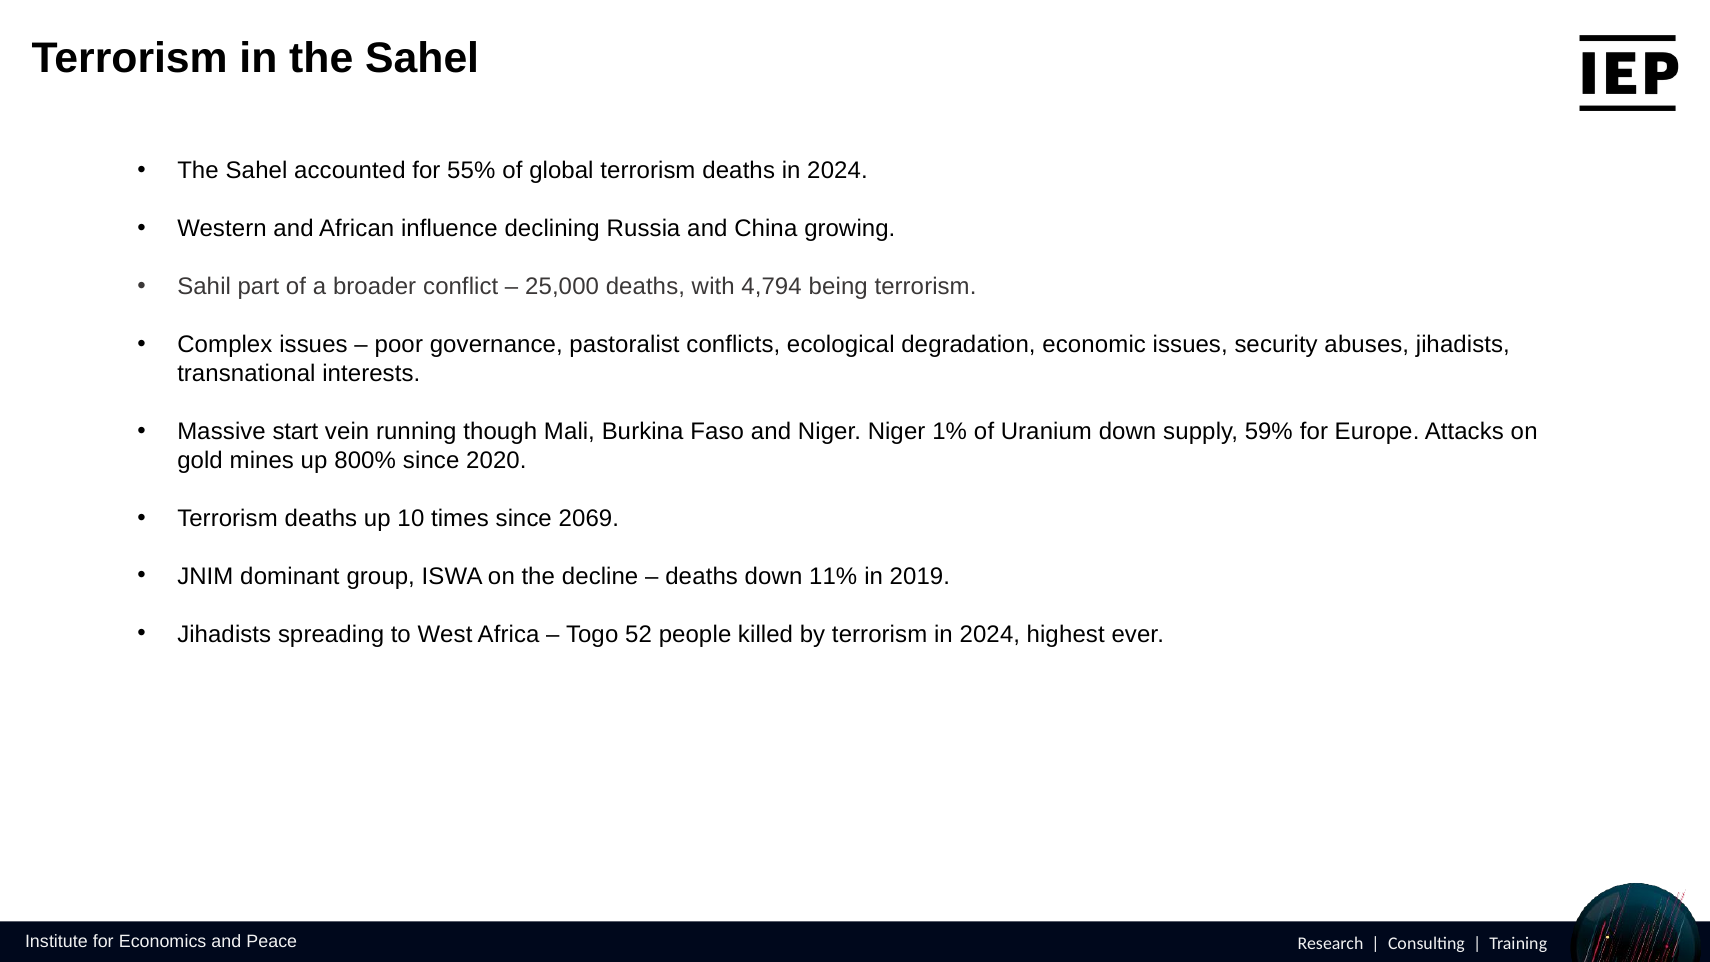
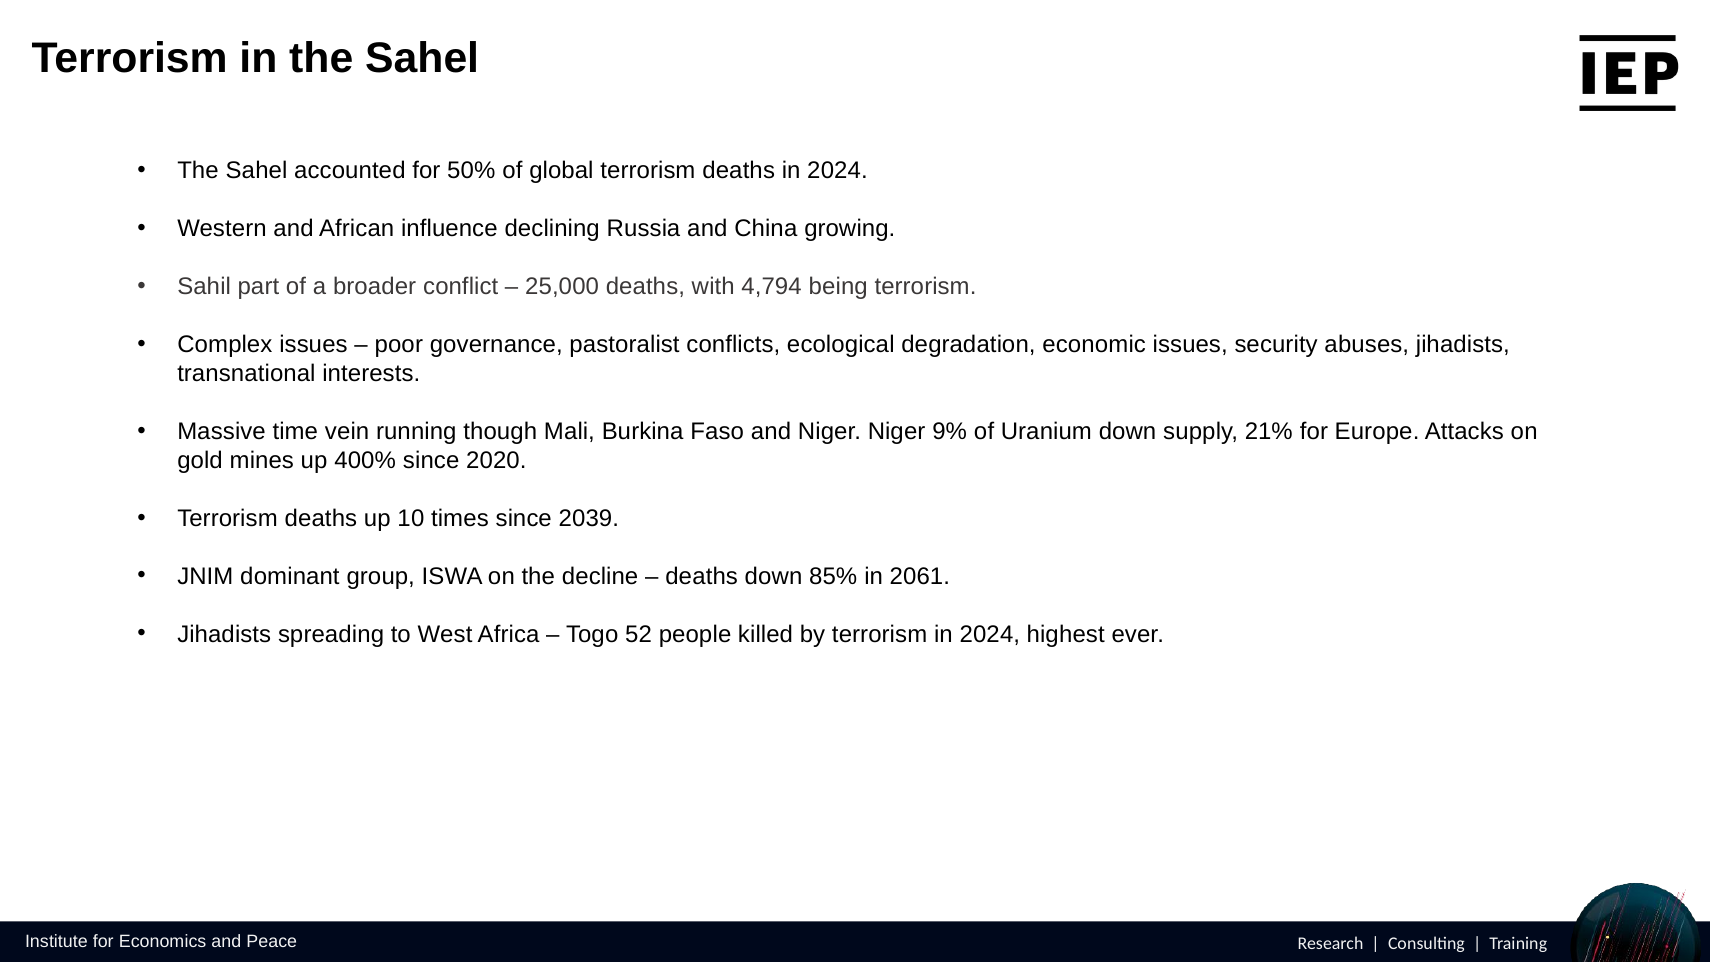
55%: 55% -> 50% (471, 171)
start: start -> time (295, 432)
1%: 1% -> 9% (950, 432)
59%: 59% -> 21% (1269, 432)
800%: 800% -> 400% (365, 461)
2069: 2069 -> 2039 (589, 518)
11%: 11% -> 85% (833, 576)
2019: 2019 -> 2061 (920, 576)
